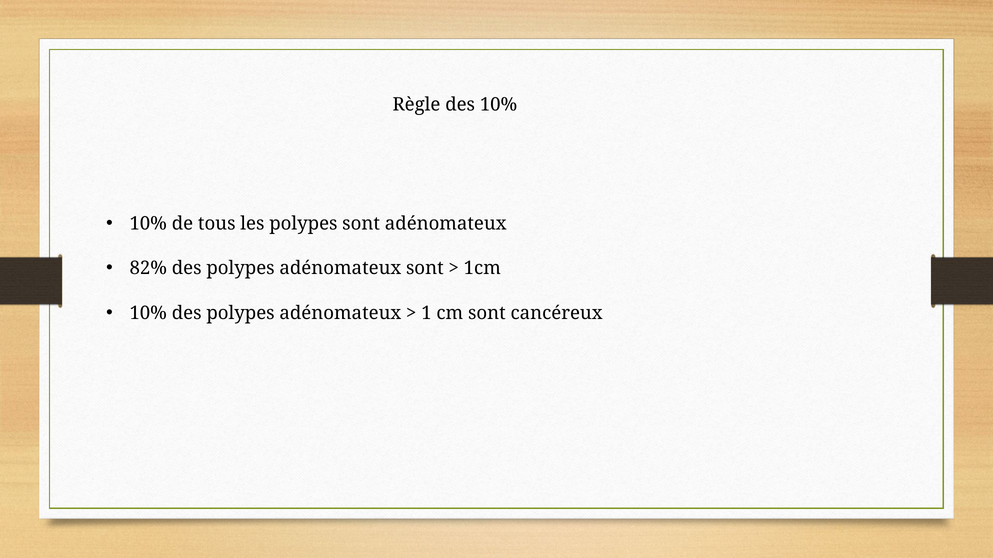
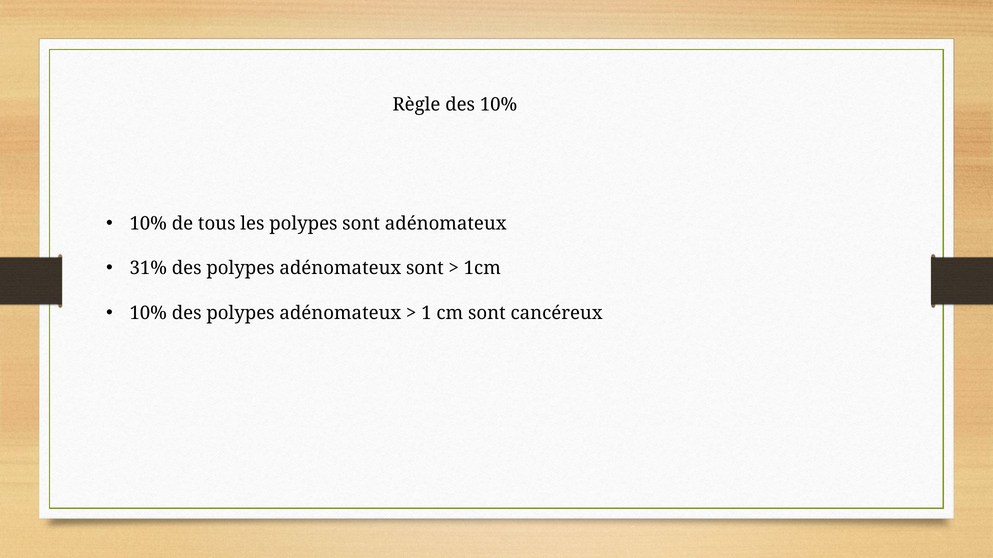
82%: 82% -> 31% (148, 269)
